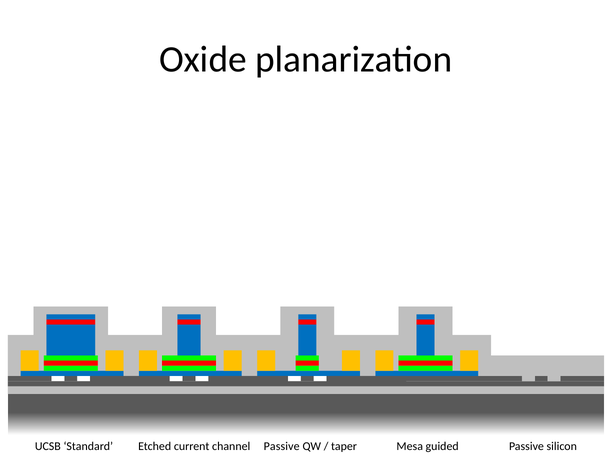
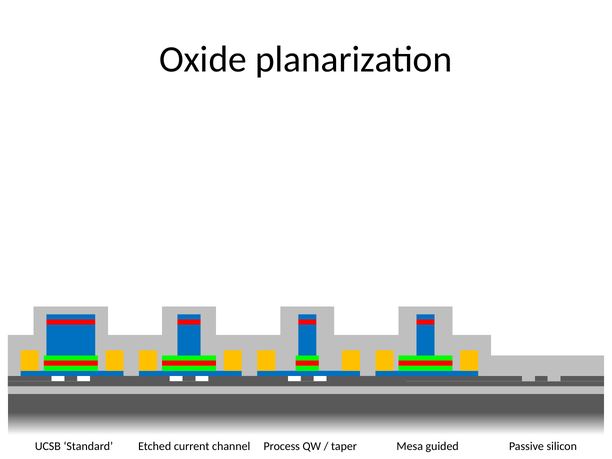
Passive: Passive -> Process (282, 446)
